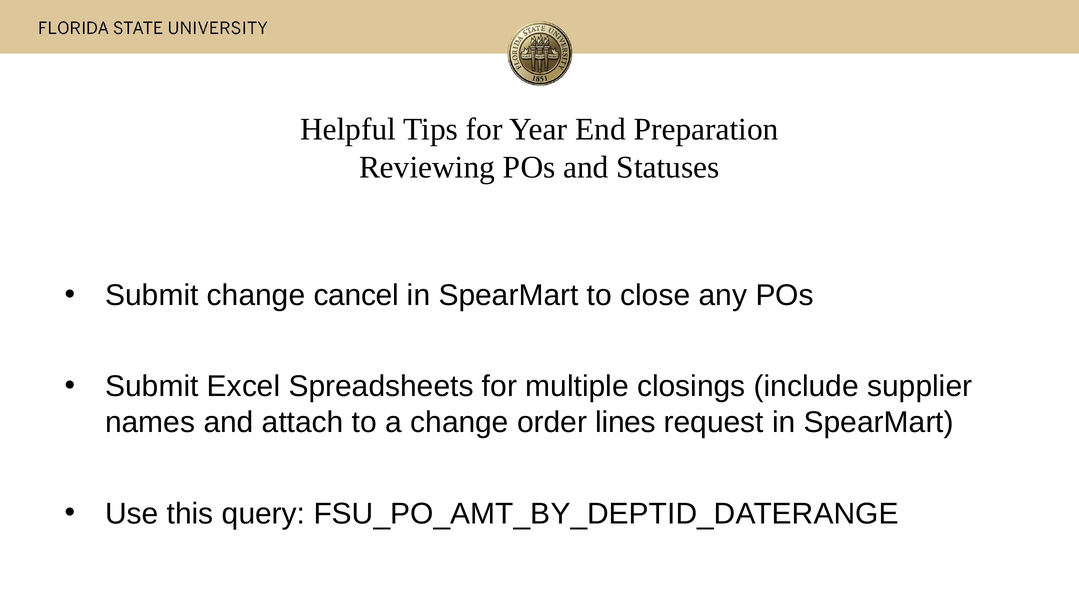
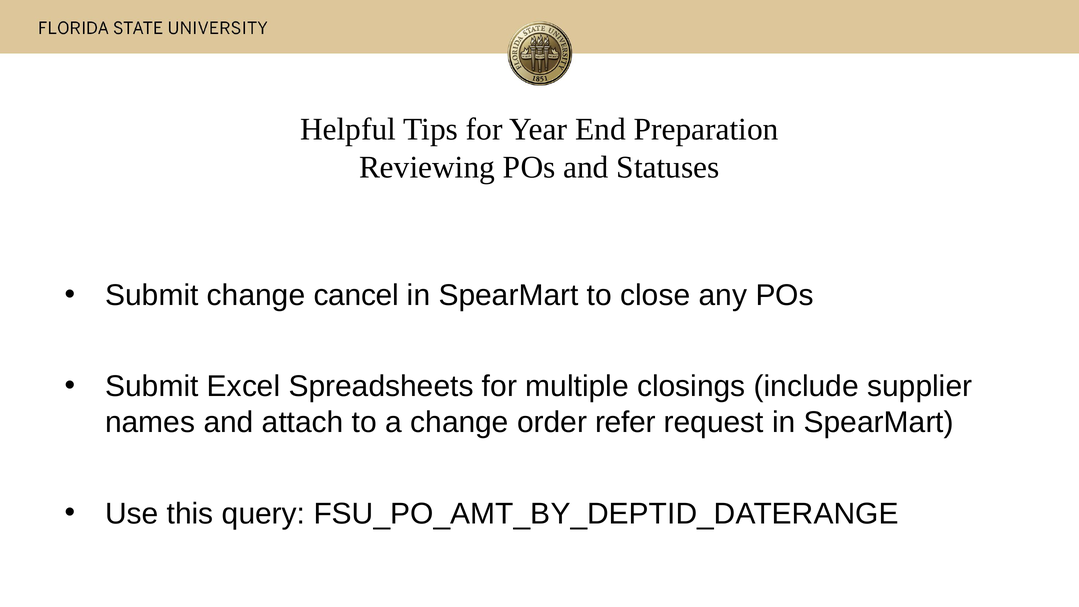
lines: lines -> refer (626, 422)
